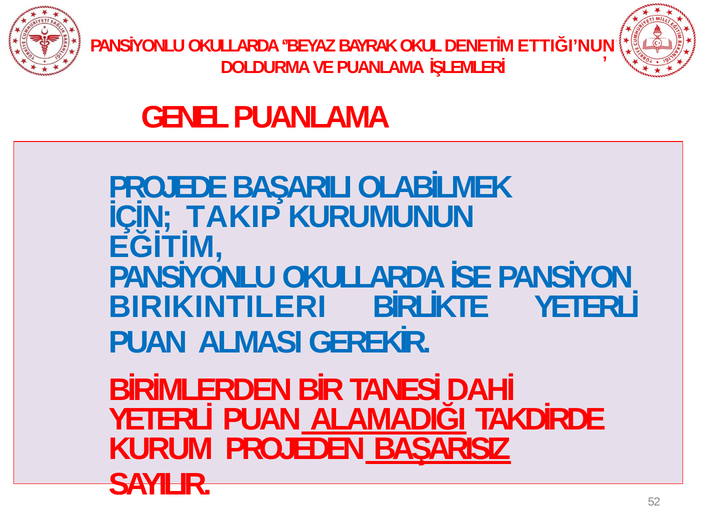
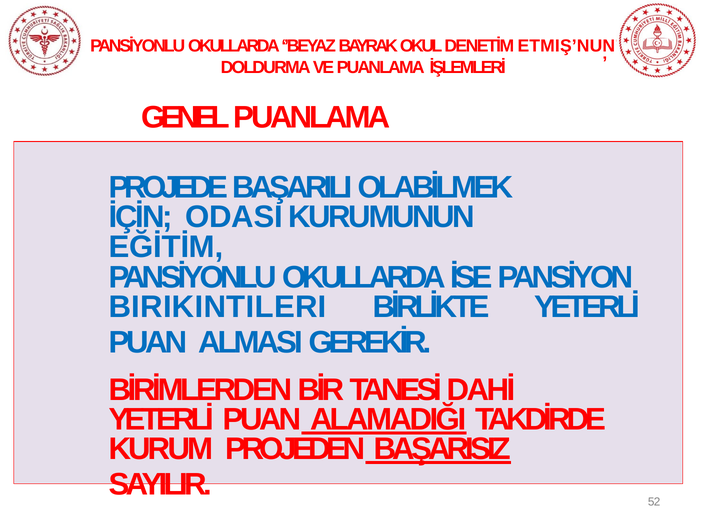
ETTIĞI’NU: ETTIĞI’NU -> ETMIŞ’NU (560, 46)
TAKIP: TAKIP -> ODASI (234, 217)
